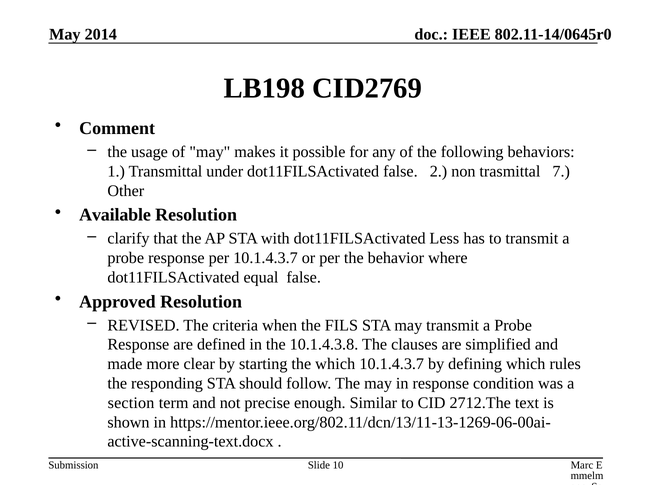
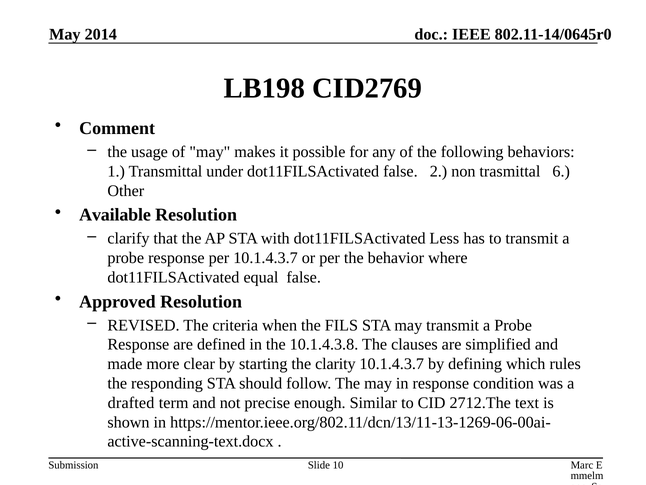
7: 7 -> 6 (561, 171)
the which: which -> clarity (335, 364)
section: section -> drafted (131, 402)
